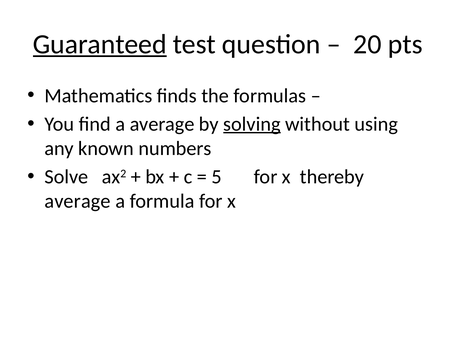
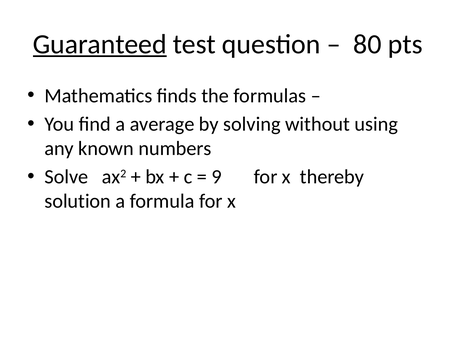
20: 20 -> 80 (367, 44)
solving underline: present -> none (252, 124)
5: 5 -> 9 (217, 177)
average: average -> solution (78, 201)
